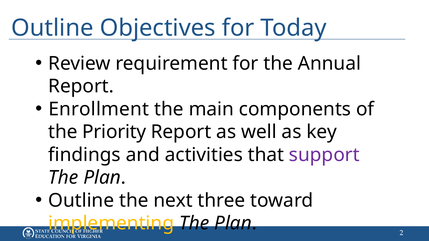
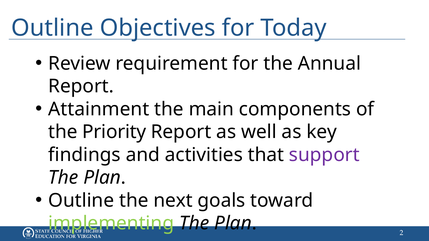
Enrollment: Enrollment -> Attainment (99, 109)
three: three -> goals (221, 201)
implementing colour: yellow -> light green (111, 224)
